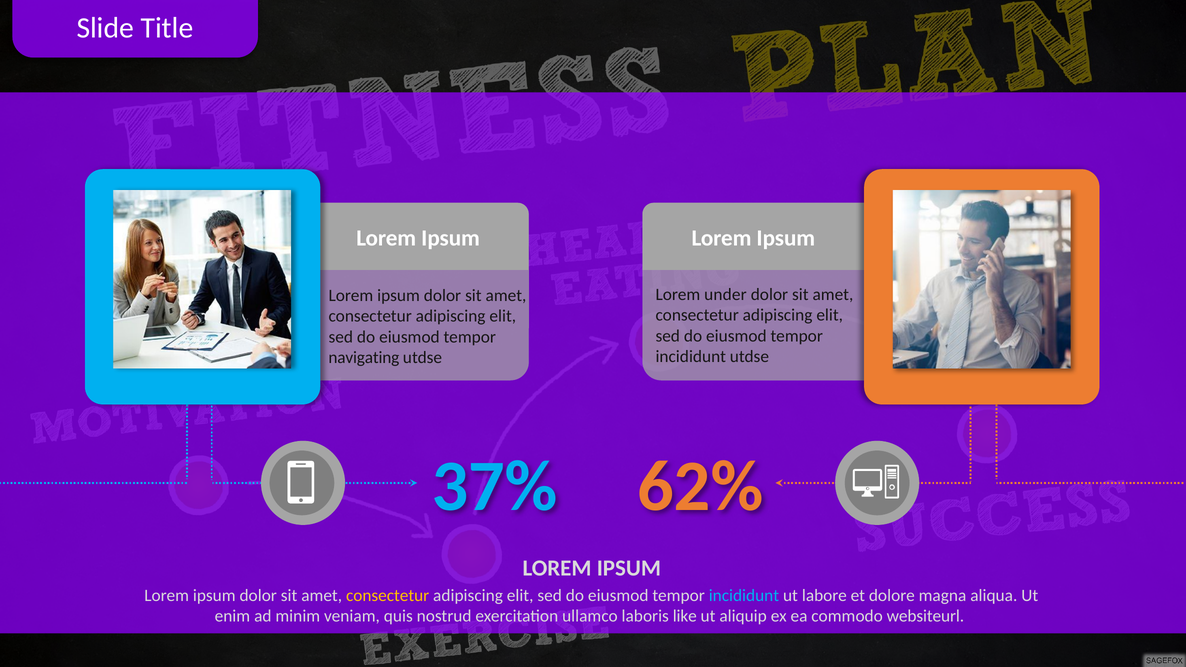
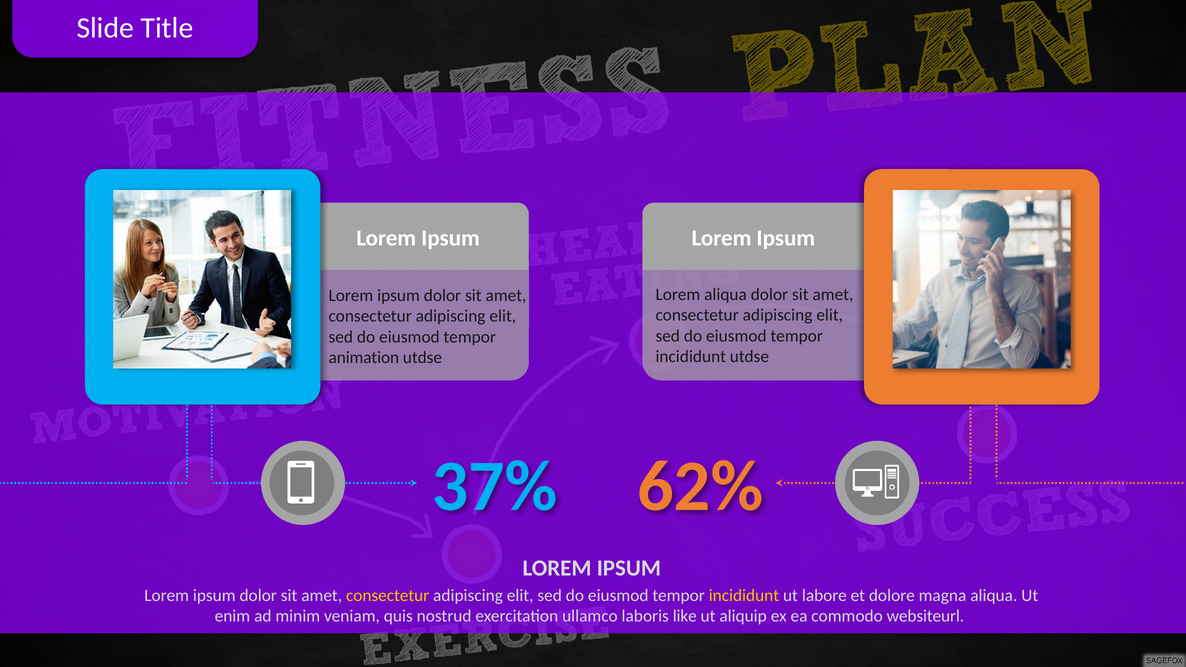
Lorem under: under -> aliqua (726, 295)
navigating: navigating -> animation (364, 358)
incididunt colour: light blue -> yellow (744, 596)
